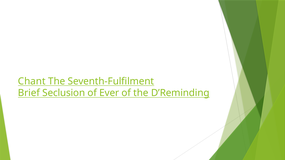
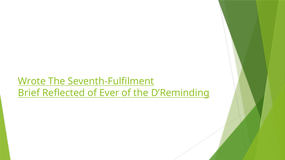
Chant: Chant -> Wrote (32, 81)
Seclusion: Seclusion -> Reflected (64, 93)
